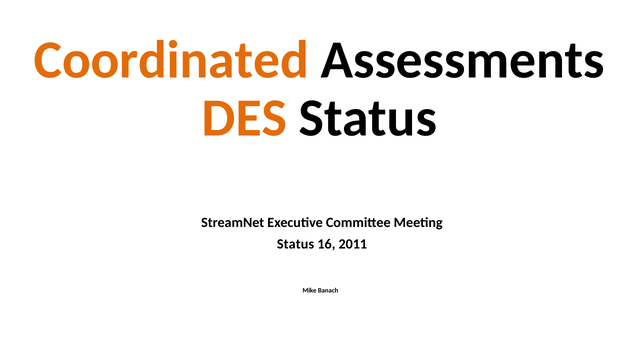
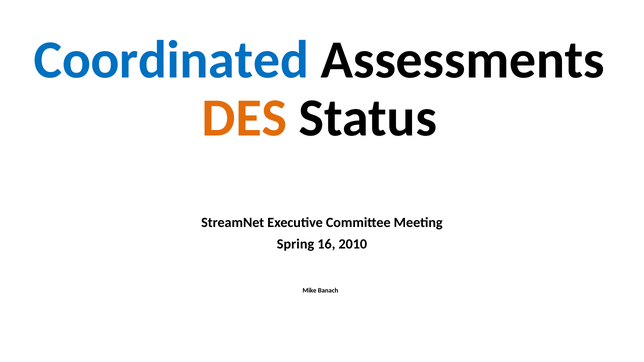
Coordinated colour: orange -> blue (171, 60)
Status: Status -> Spring (296, 244)
2011: 2011 -> 2010 (353, 244)
